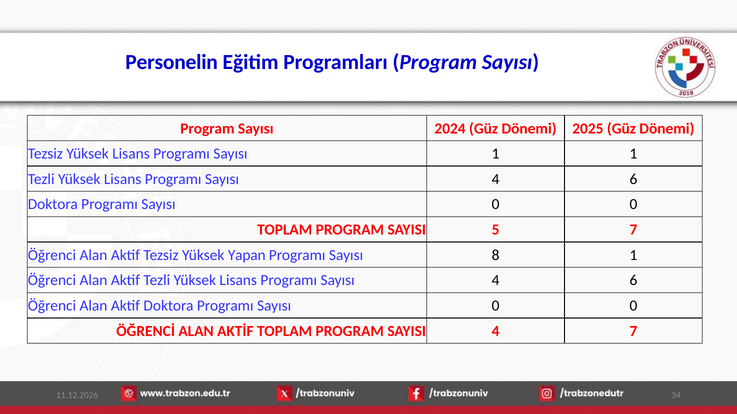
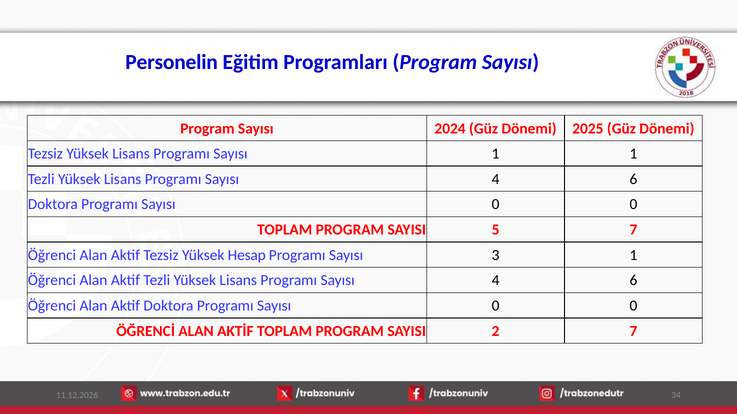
Yapan: Yapan -> Hesap (247, 255)
8: 8 -> 3 (496, 255)
SAYISI 4: 4 -> 2 (496, 331)
